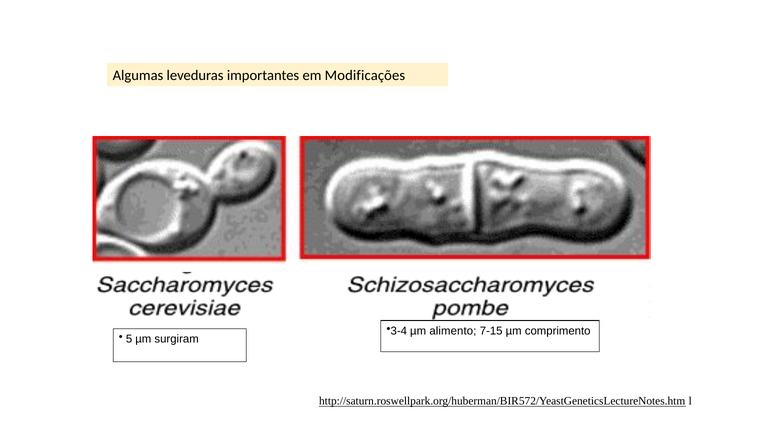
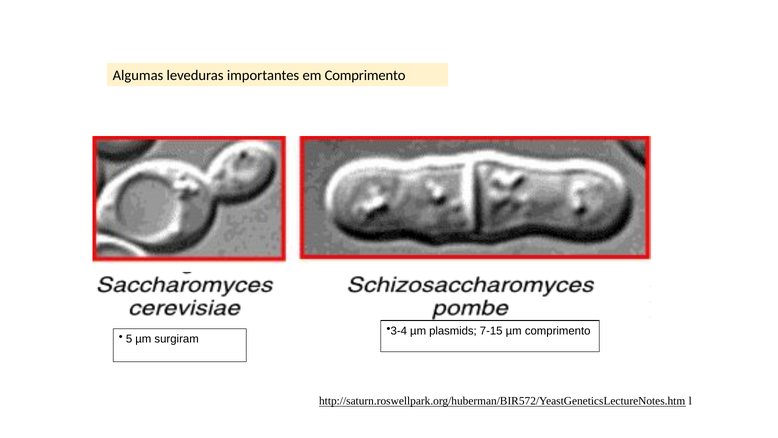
em Modificações: Modificações -> Comprimento (365, 75)
alimento: alimento -> plasmids (453, 331)
